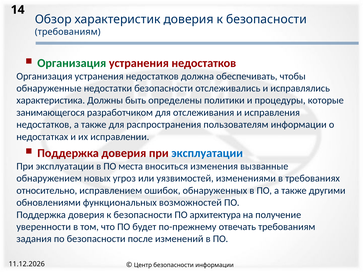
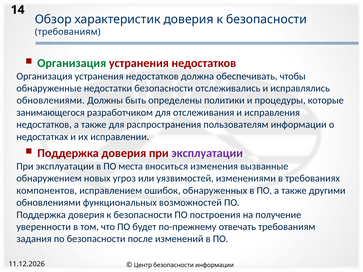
характеристика: характеристика -> обновлениями (51, 100)
эксплуатации colour: blue -> purple (207, 153)
относительно: относительно -> компонентов (47, 191)
архитектура: архитектура -> построения (215, 215)
